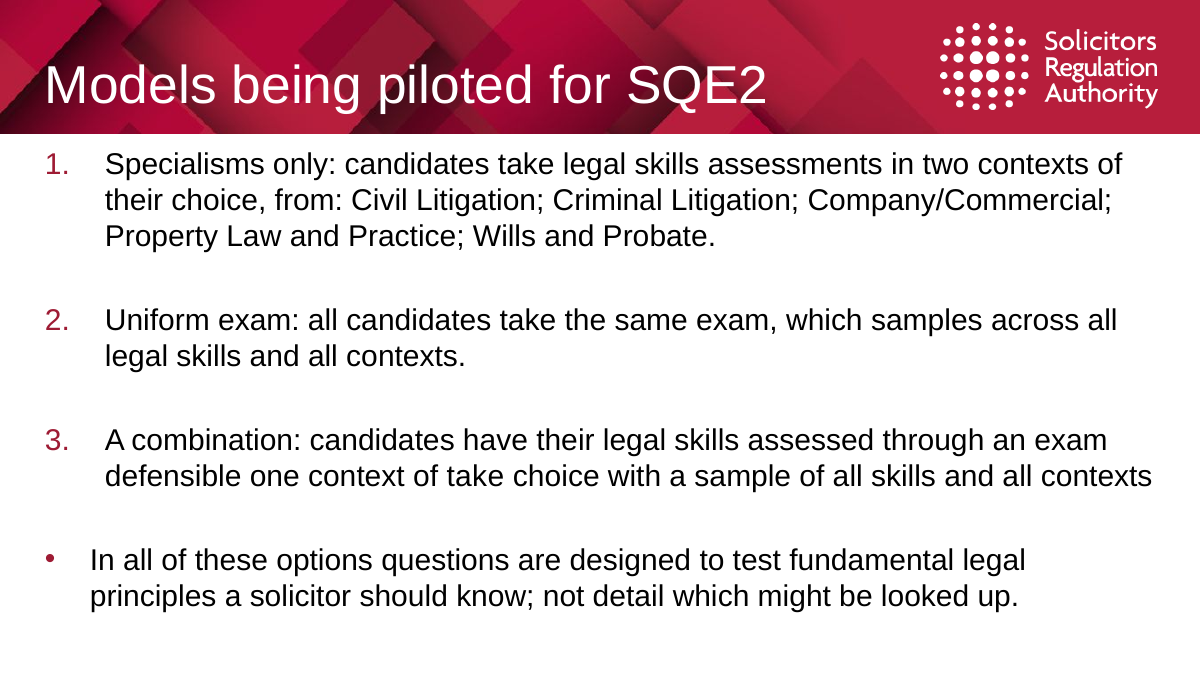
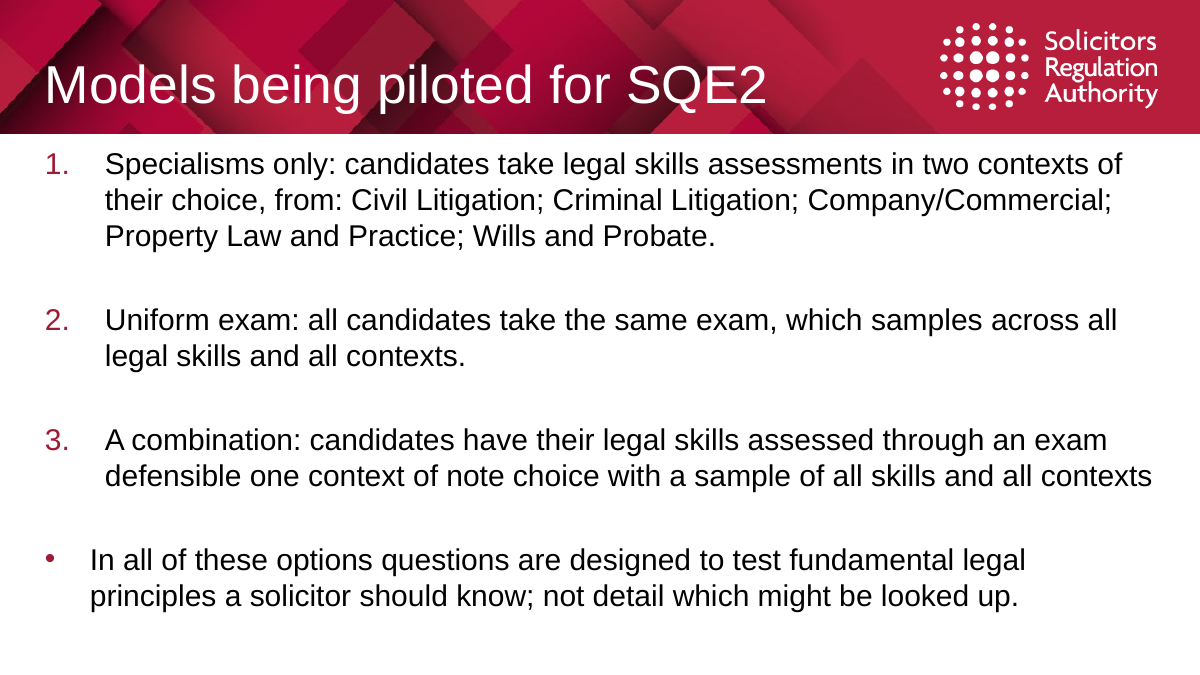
of take: take -> note (476, 476)
